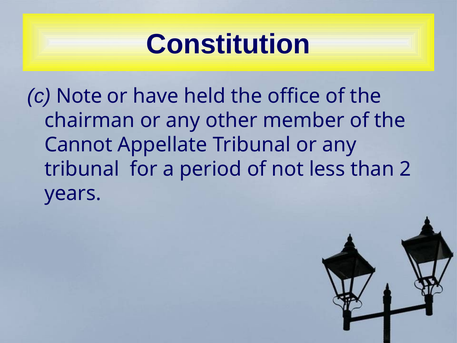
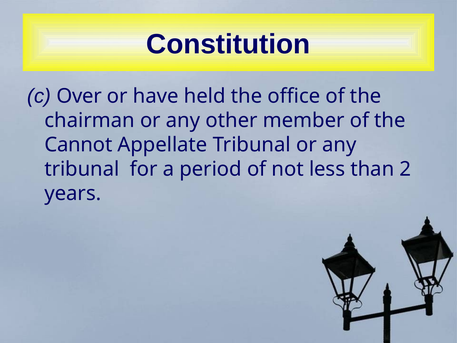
Note: Note -> Over (79, 96)
